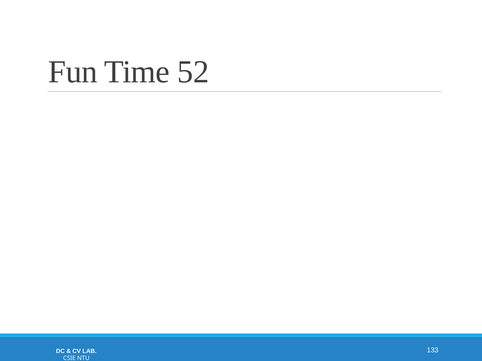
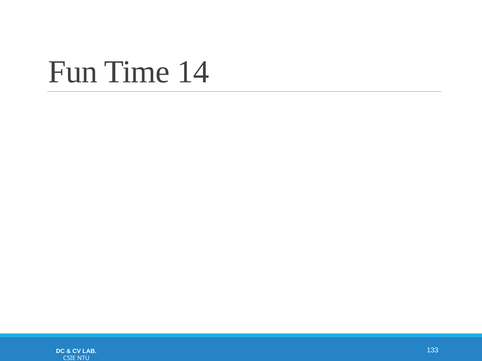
52: 52 -> 14 (193, 72)
